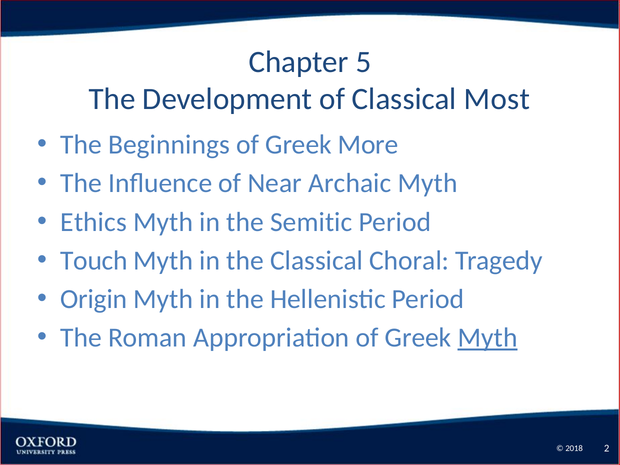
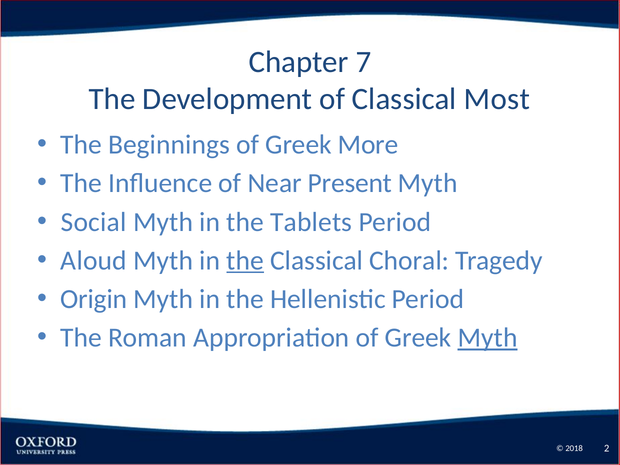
5: 5 -> 7 (363, 62)
Archaic: Archaic -> Present (350, 183)
Ethics: Ethics -> Social (94, 222)
Semitic: Semitic -> Tablets (311, 222)
Touch: Touch -> Aloud (94, 261)
the underline: none -> present (245, 261)
